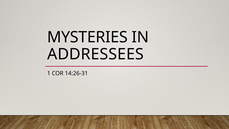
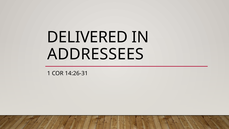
MYSTERIES: MYSTERIES -> DELIVERED (87, 37)
